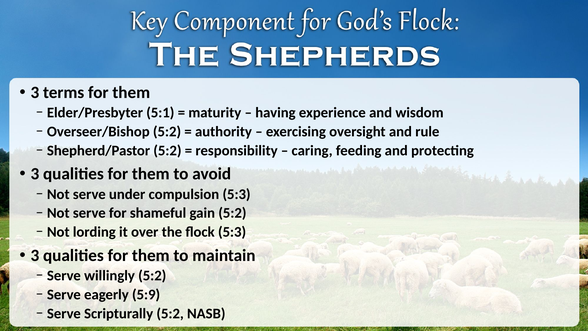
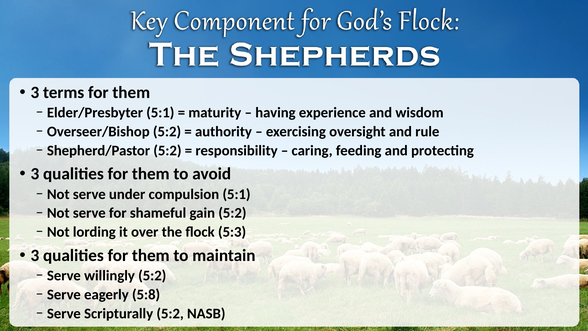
compulsion 5:3: 5:3 -> 5:1 (237, 194)
5:9: 5:9 -> 5:8 (146, 294)
